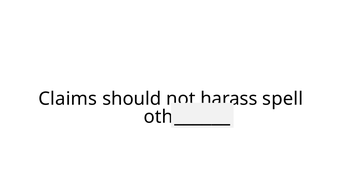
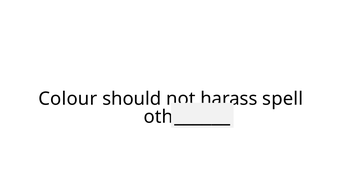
Claims: Claims -> Colour (68, 99)
